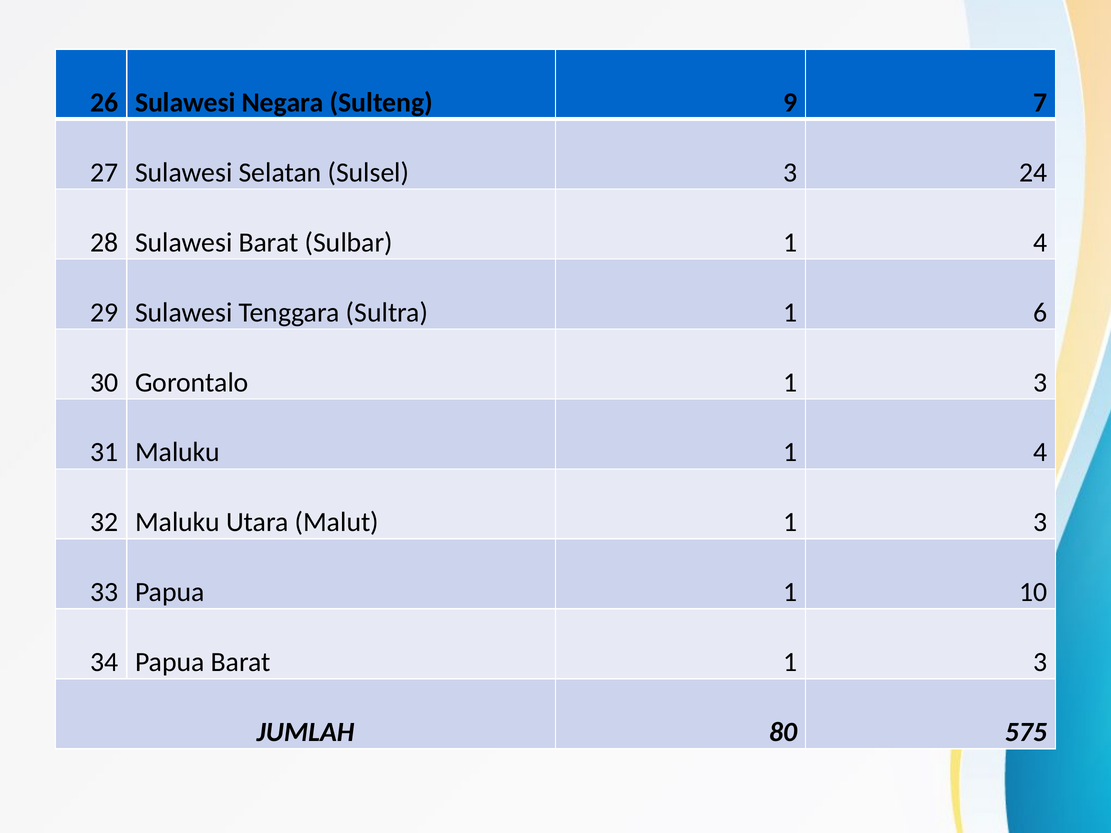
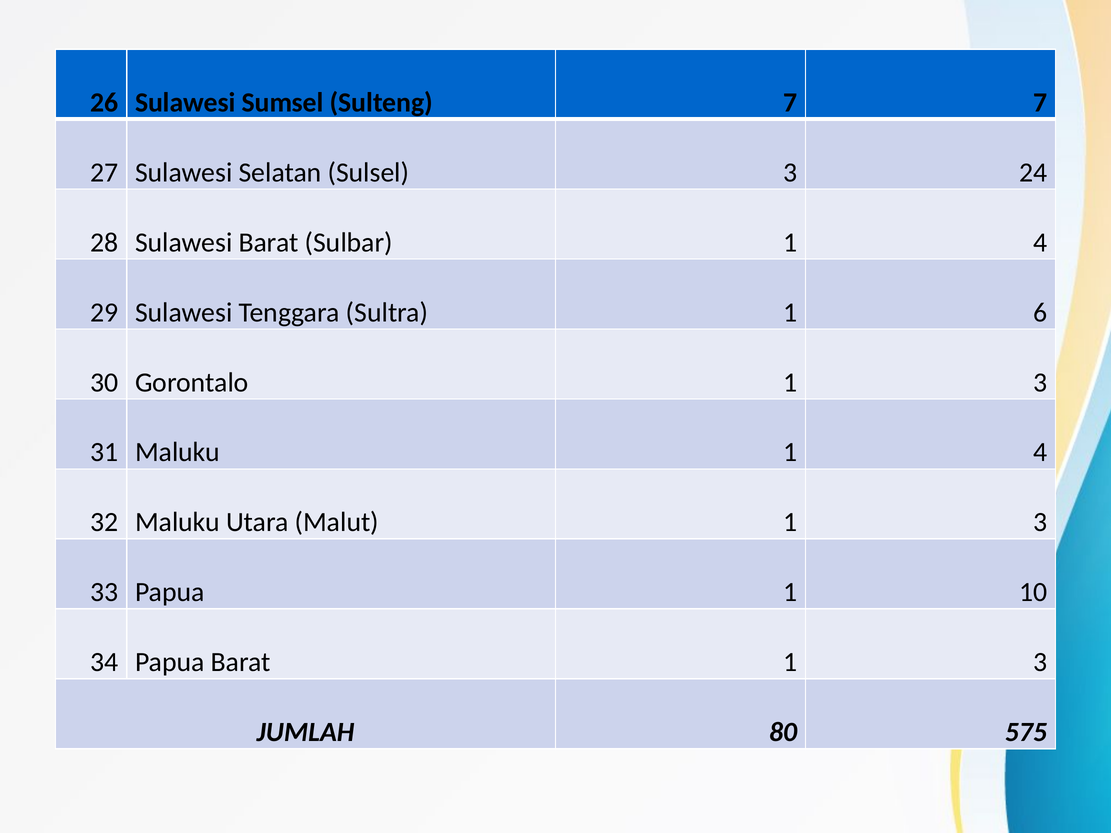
Negara: Negara -> Sumsel (283, 103)
Sulteng 9: 9 -> 7 (790, 103)
